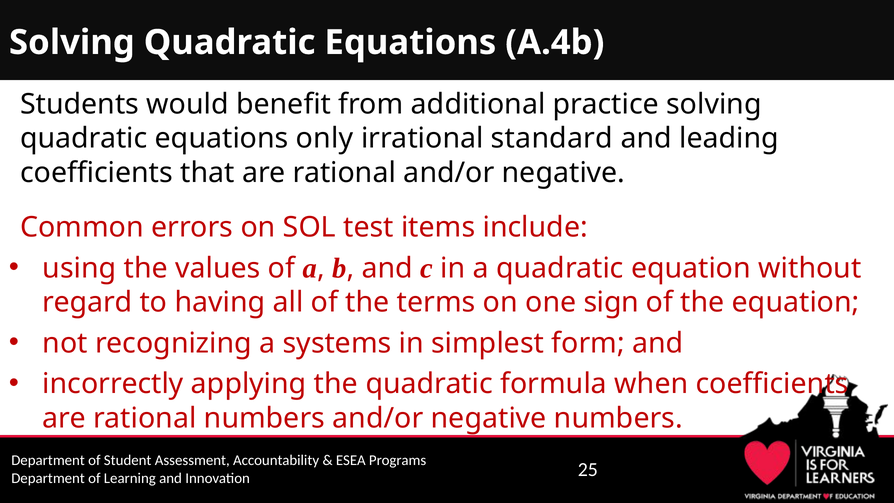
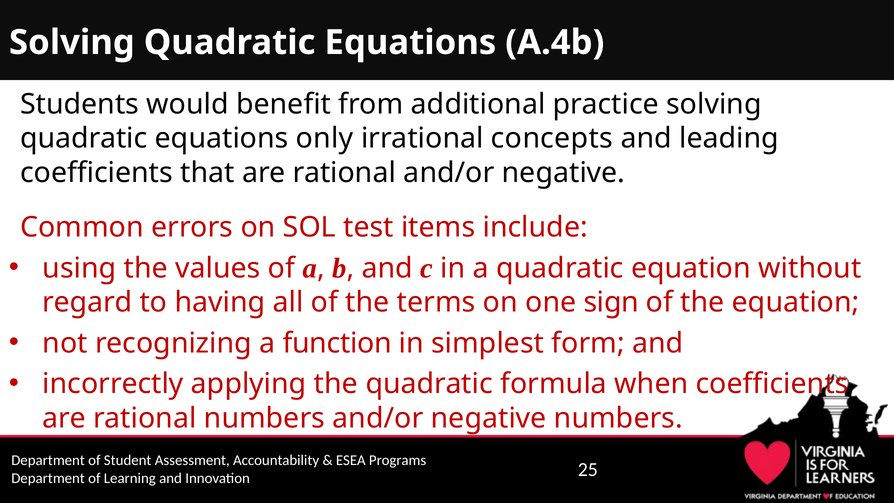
standard: standard -> concepts (552, 138)
systems: systems -> function (337, 343)
